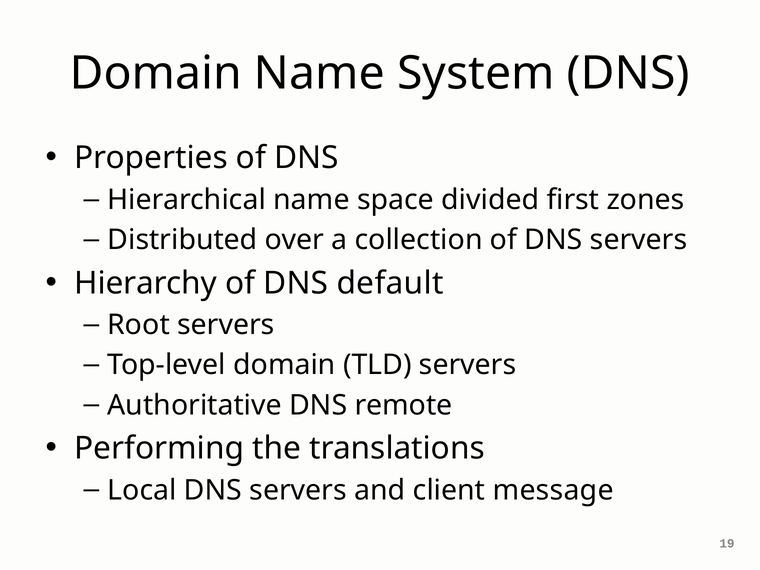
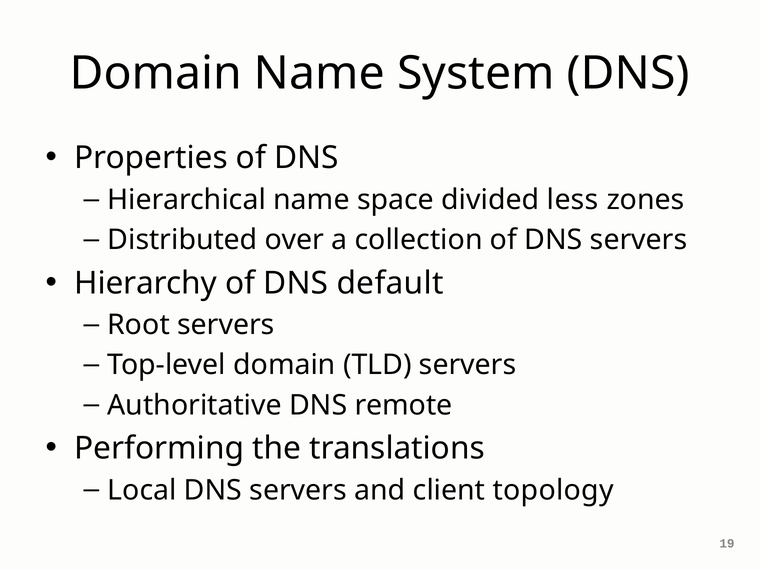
first: first -> less (573, 200)
message: message -> topology (553, 490)
